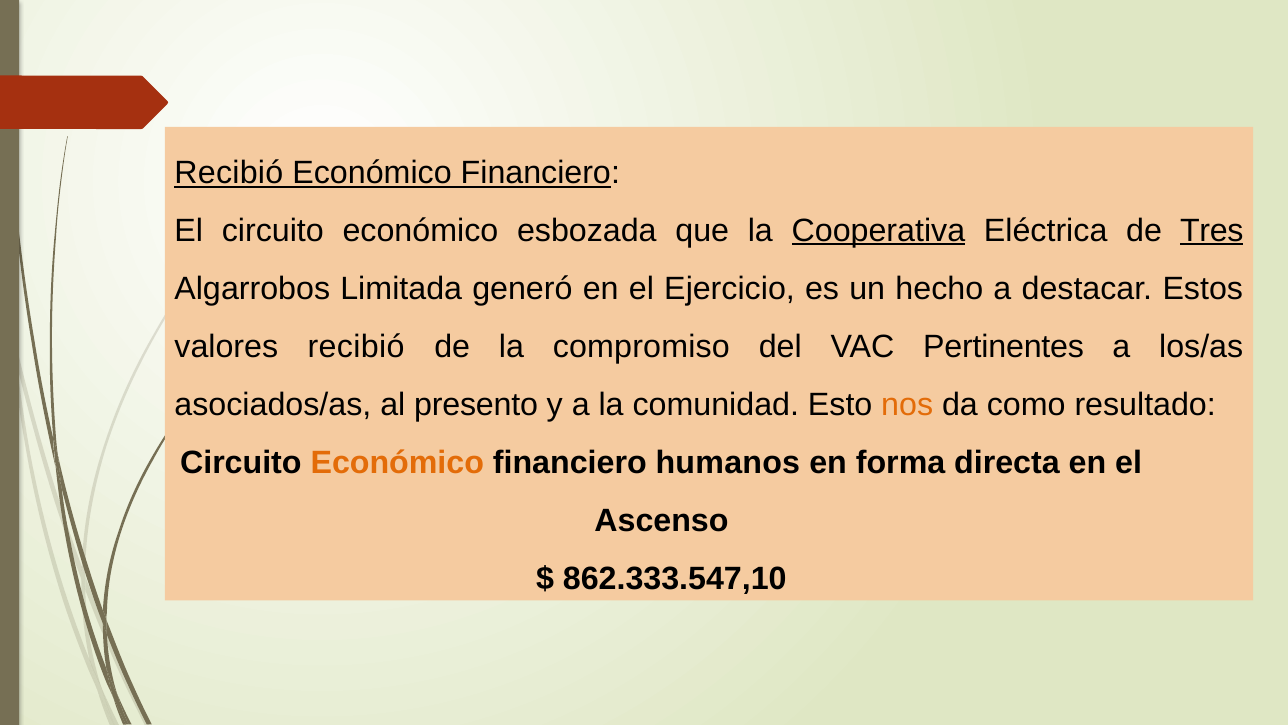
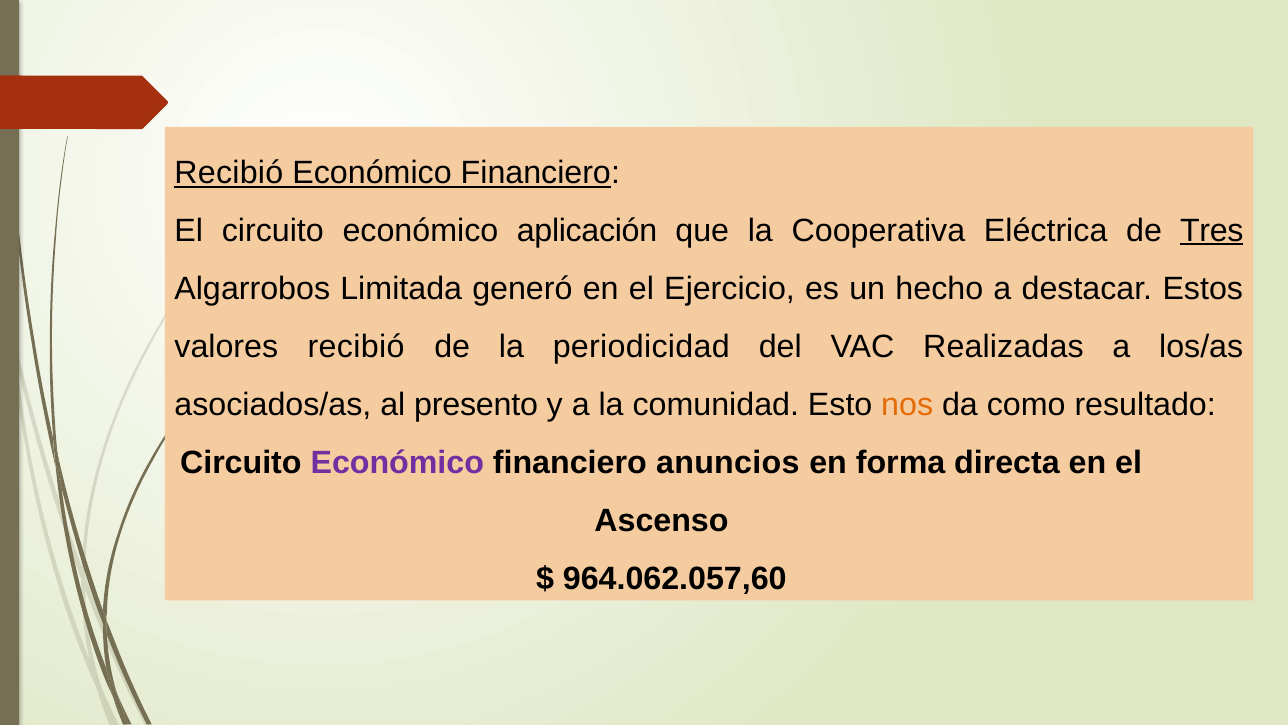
esbozada: esbozada -> aplicación (587, 230)
Cooperativa underline: present -> none (878, 230)
compromiso: compromiso -> periodicidad (641, 346)
Pertinentes: Pertinentes -> Realizadas (1003, 346)
Económico colour: orange -> purple (397, 462)
humanos: humanos -> anuncios (728, 462)
862.333.547,10: 862.333.547,10 -> 964.062.057,60 (675, 578)
